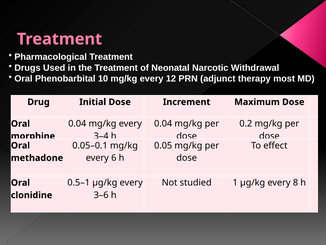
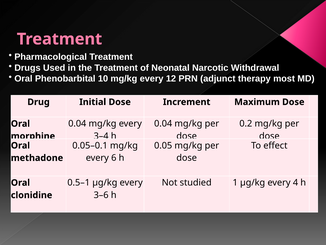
8: 8 -> 4 (295, 182)
